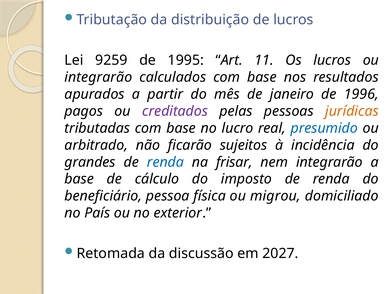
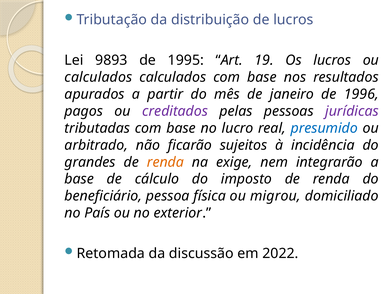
9259: 9259 -> 9893 (111, 60)
11: 11 -> 19 (264, 60)
integrarão: integrarão -> calculados (98, 77)
jurídicas colour: orange -> purple (352, 111)
renda colour: blue -> orange (165, 162)
frisar: frisar -> exige (234, 162)
2027: 2027 -> 2022 (280, 254)
